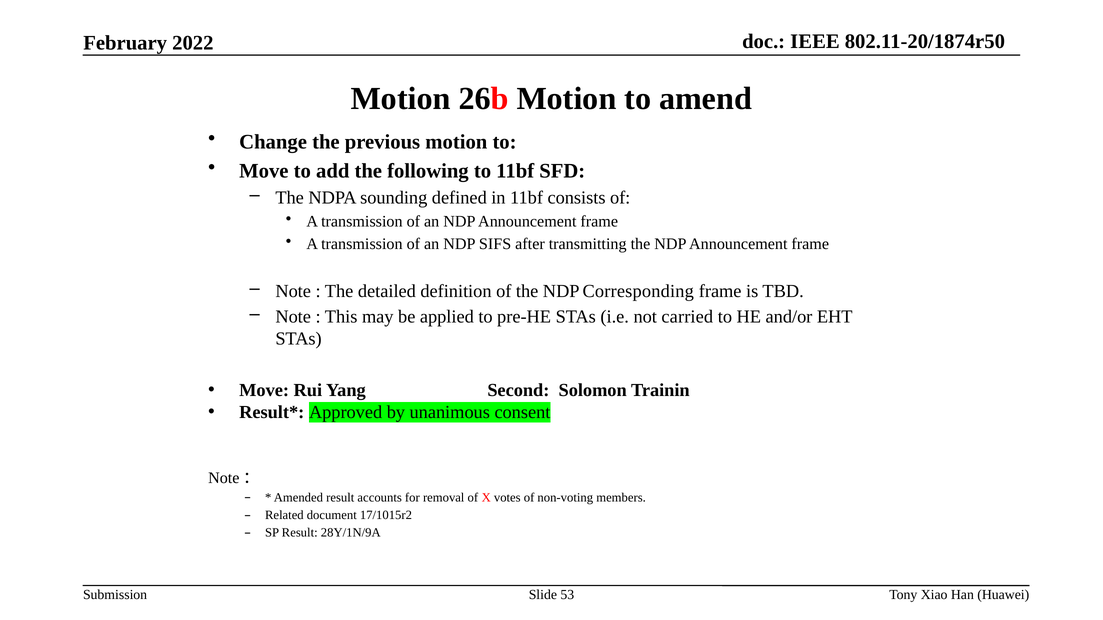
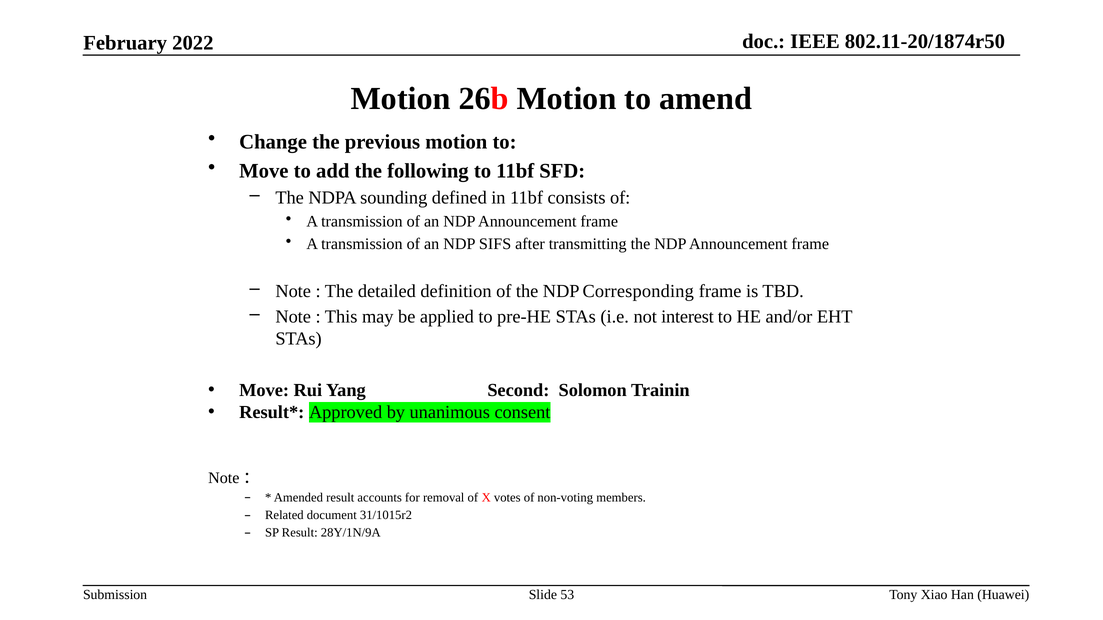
carried: carried -> interest (687, 317)
17/1015r2: 17/1015r2 -> 31/1015r2 (386, 515)
